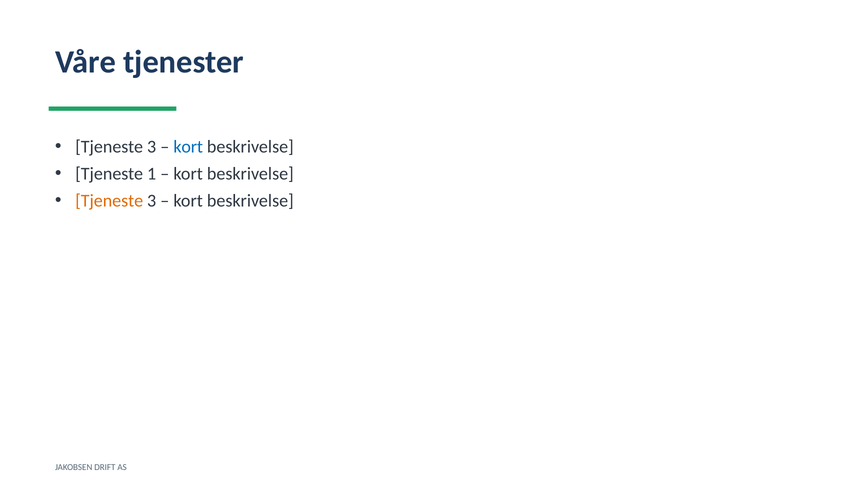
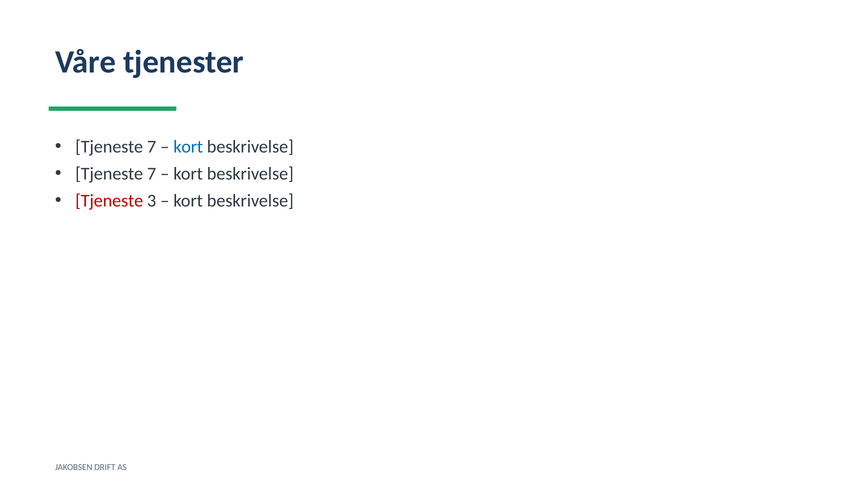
3: 3 -> 7 (152, 147)
1: 1 -> 7 (152, 174)
Tjeneste colour: orange -> red (109, 201)
